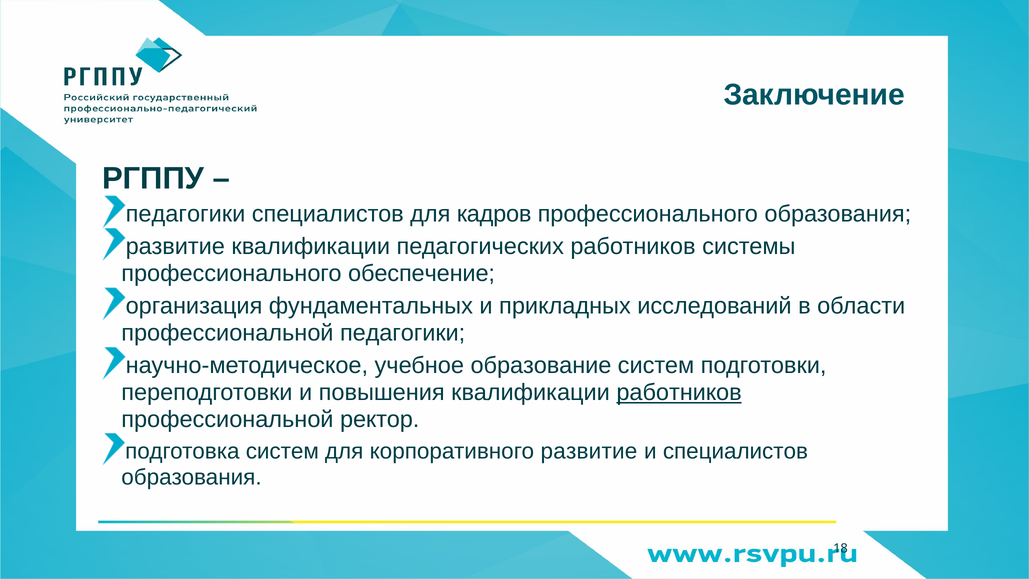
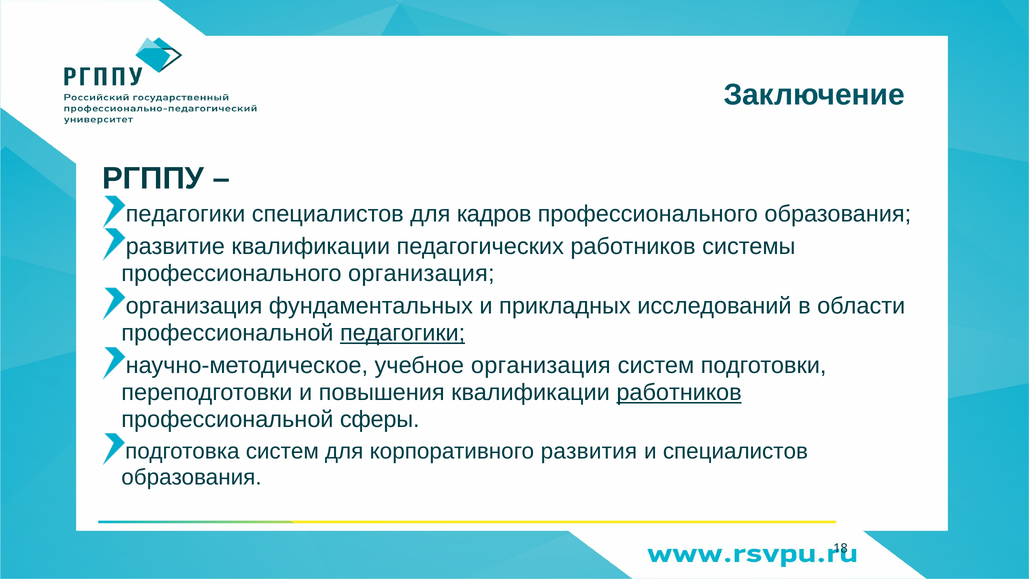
профессионального обеспечение: обеспечение -> организация (421, 273)
педагогики underline: none -> present (403, 333)
учебное образование: образование -> организация (541, 365)
ректор: ректор -> сферы (380, 419)
корпоративного развитие: развитие -> развития (589, 451)
